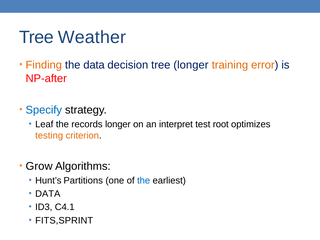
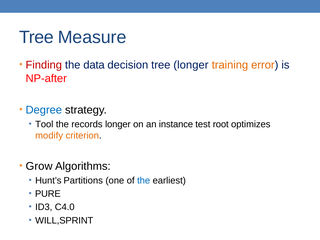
Weather: Weather -> Measure (92, 37)
Finding colour: orange -> red (44, 65)
Specify: Specify -> Degree (44, 110)
Leaf: Leaf -> Tool (44, 124)
interpret: interpret -> instance (176, 124)
testing: testing -> modify (49, 135)
DATA: DATA -> PURE (48, 194)
C4.1: C4.1 -> C4.0 (65, 207)
FITS,SPRINT: FITS,SPRINT -> WILL,SPRINT (64, 220)
